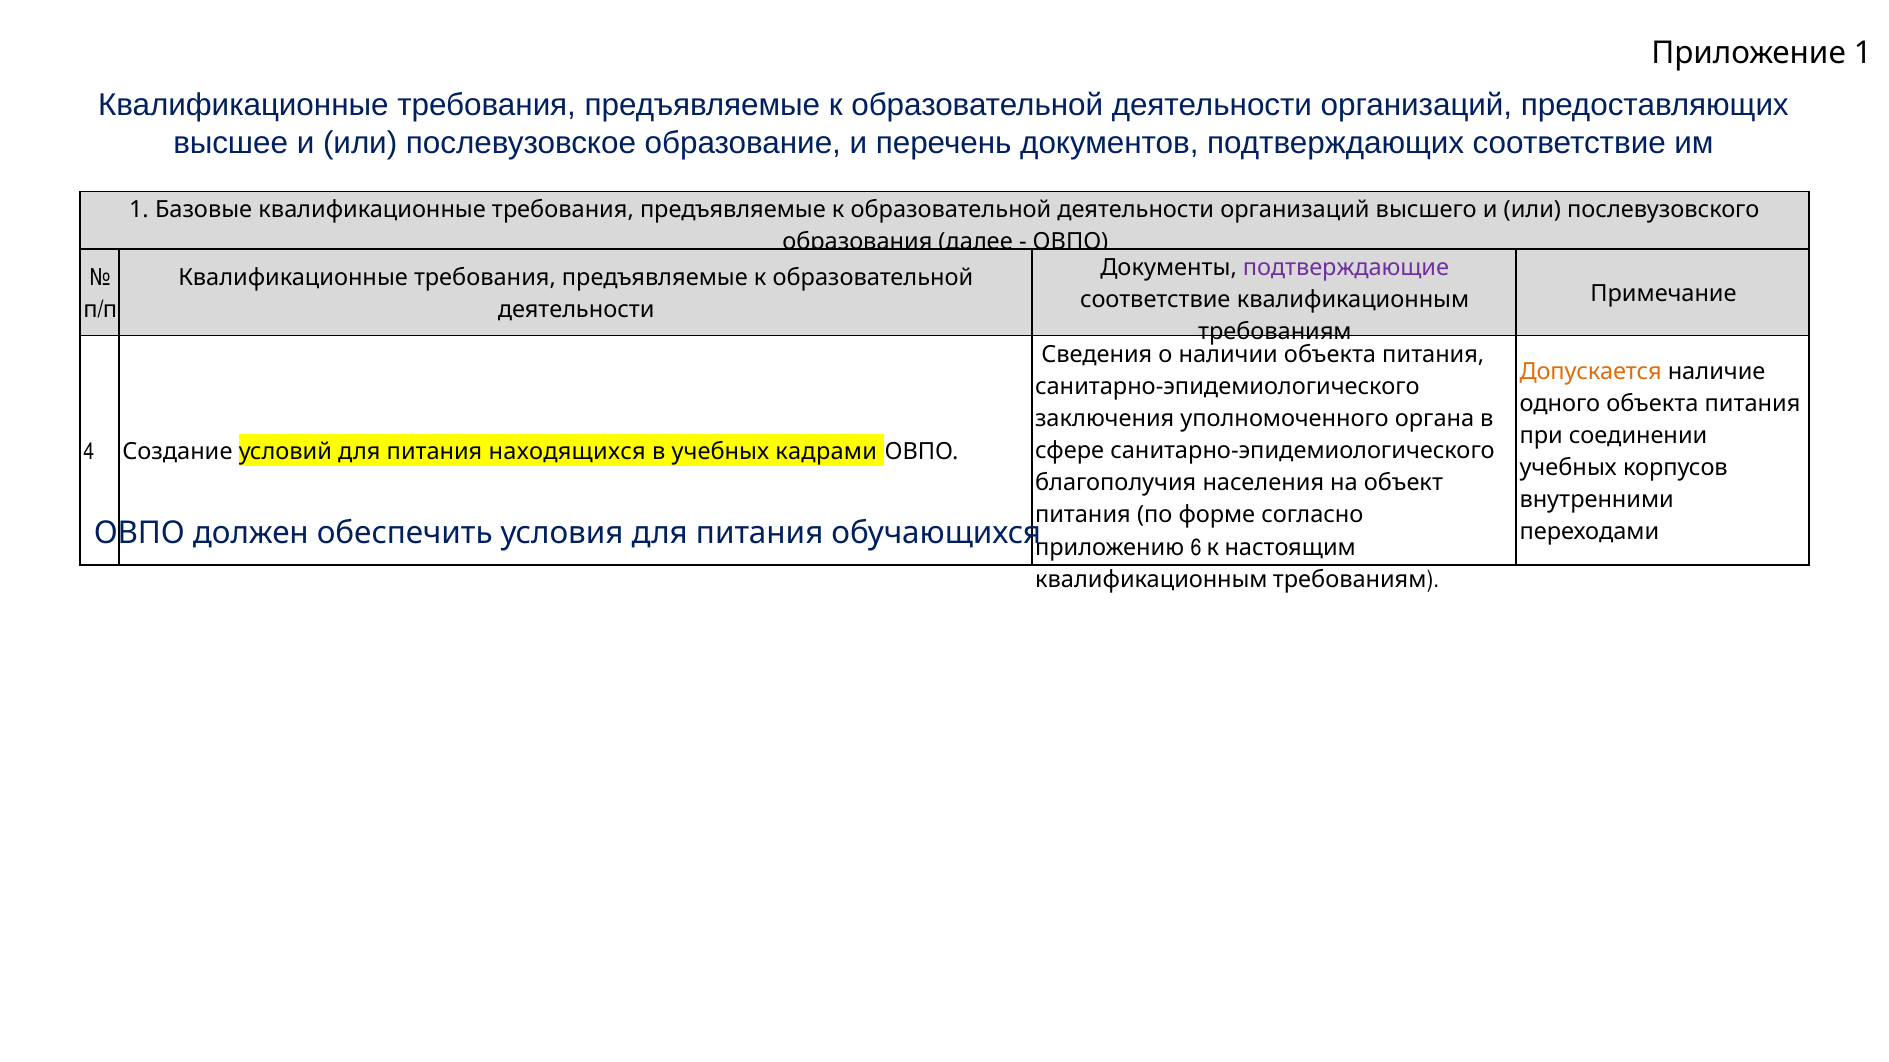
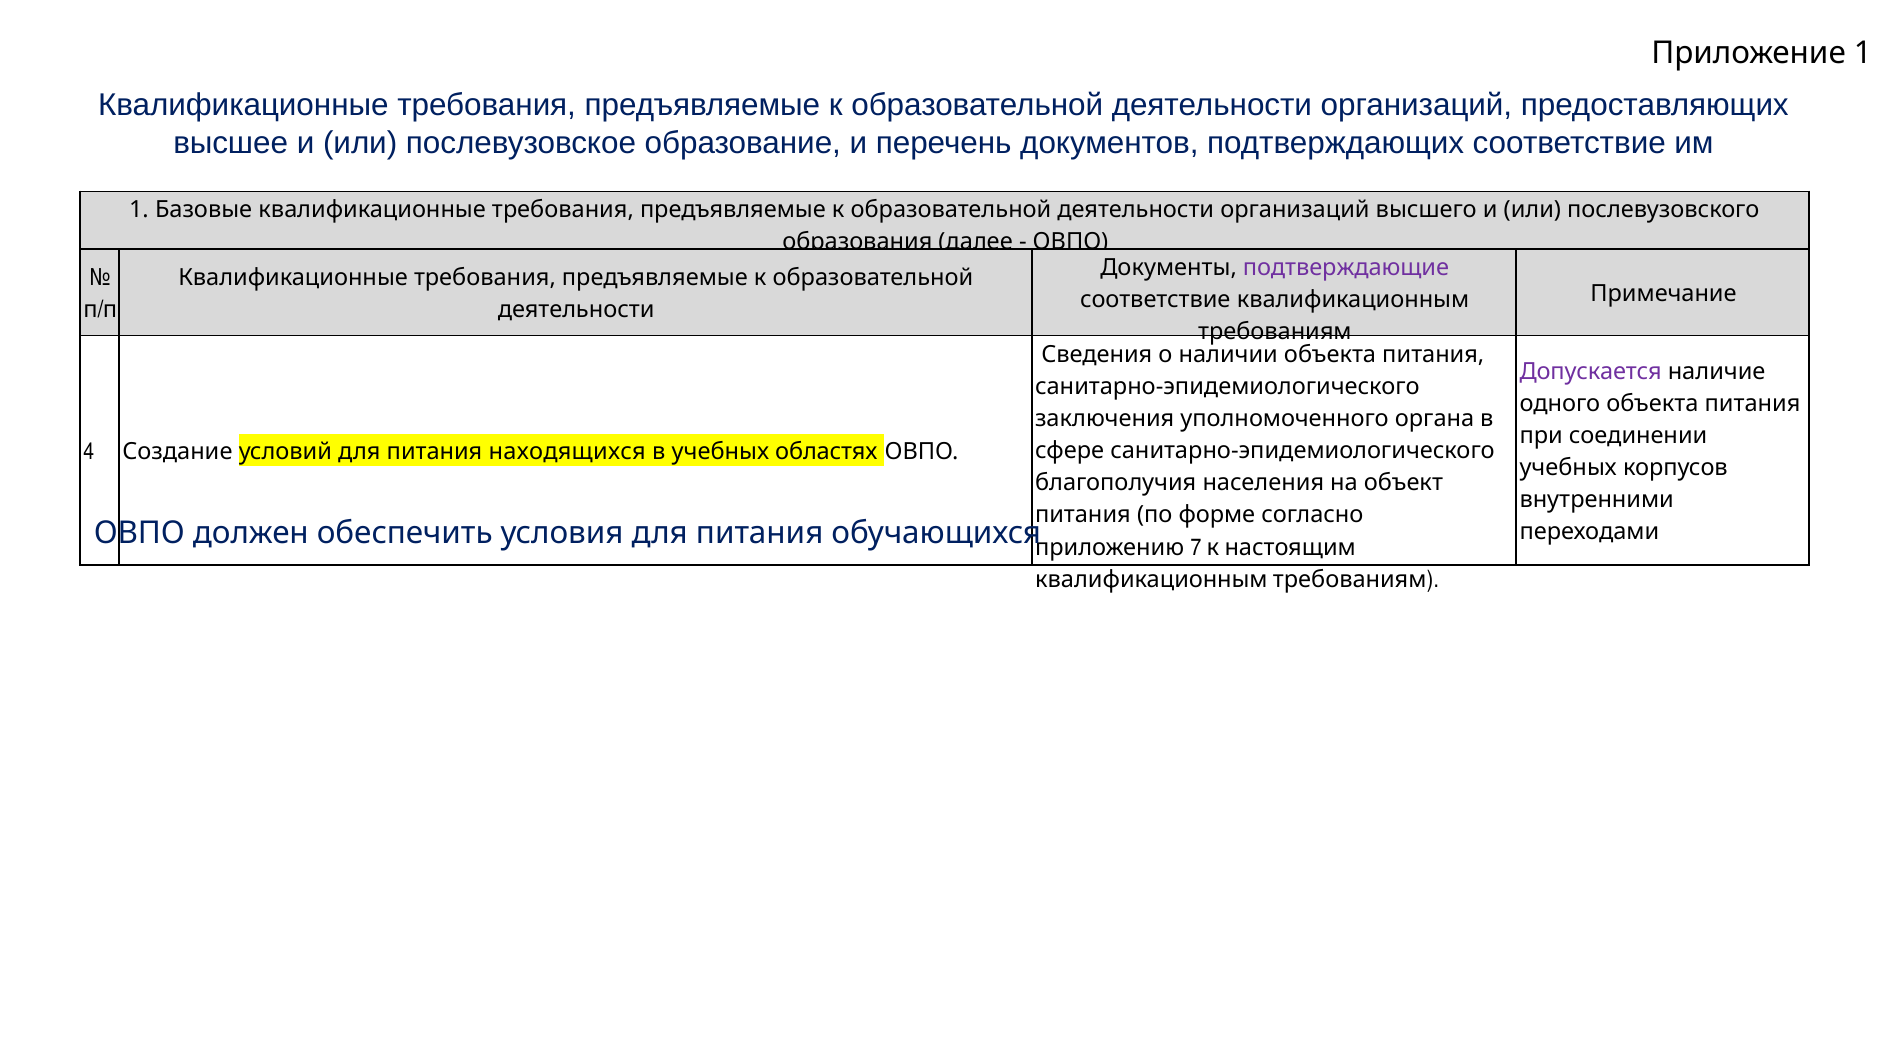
Допускается colour: orange -> purple (1591, 371)
кадрами: кадрами -> областях (826, 452)
6: 6 -> 7 (1196, 548)
